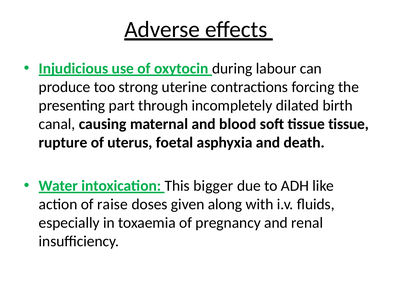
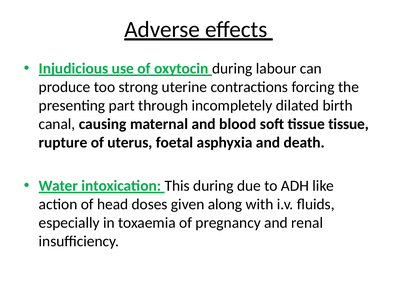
This bigger: bigger -> during (213, 186)
raise: raise -> head (113, 204)
